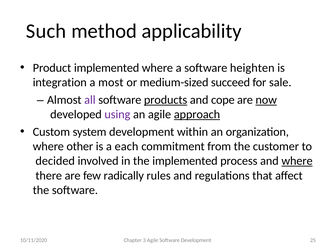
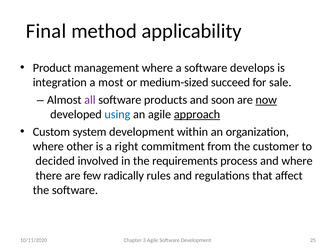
Such: Such -> Final (46, 31)
Product implemented: implemented -> management (107, 68)
heighten: heighten -> develops (252, 68)
products underline: present -> none (166, 100)
cope: cope -> soon (223, 100)
using colour: purple -> blue (117, 114)
each: each -> right (127, 146)
the implemented: implemented -> requirements (185, 161)
where underline: present -> none (297, 161)
